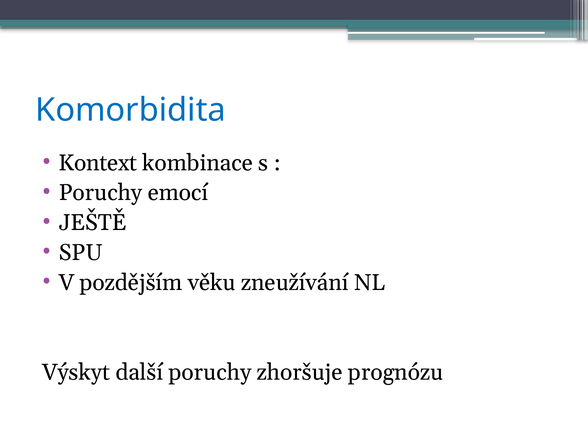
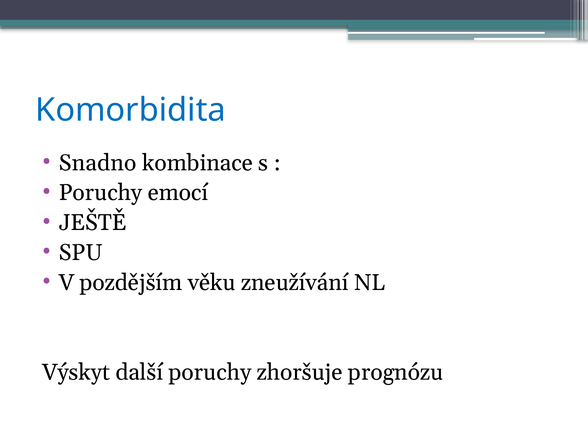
Kontext: Kontext -> Snadno (98, 163)
